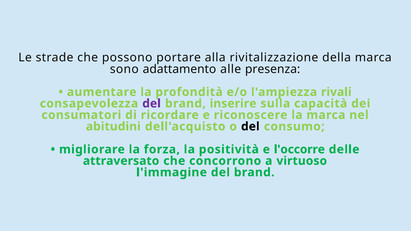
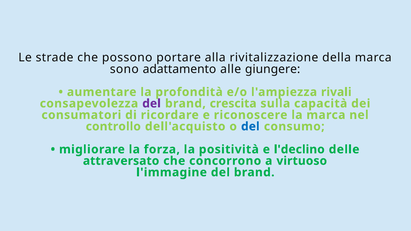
presenza: presenza -> giungere (273, 69)
inserire: inserire -> crescita (233, 104)
abitudini: abitudini -> controllo (113, 127)
del colour: black -> blue (250, 127)
l'occorre: l'occorre -> l'declino (299, 150)
